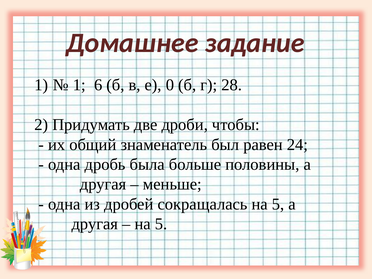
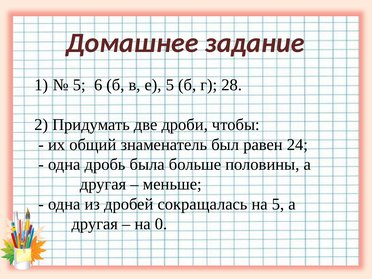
1: 1 -> 5 (79, 85)
е 0: 0 -> 5 (170, 85)
5: 5 -> 0 (161, 224)
